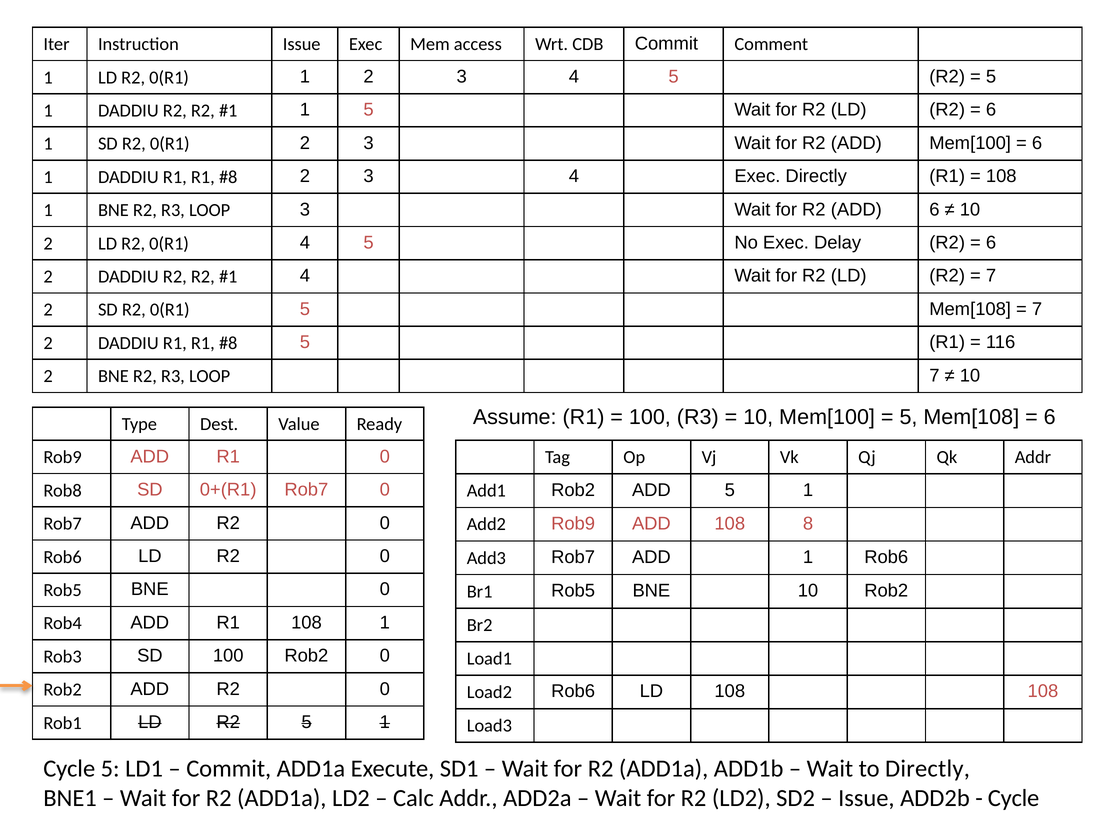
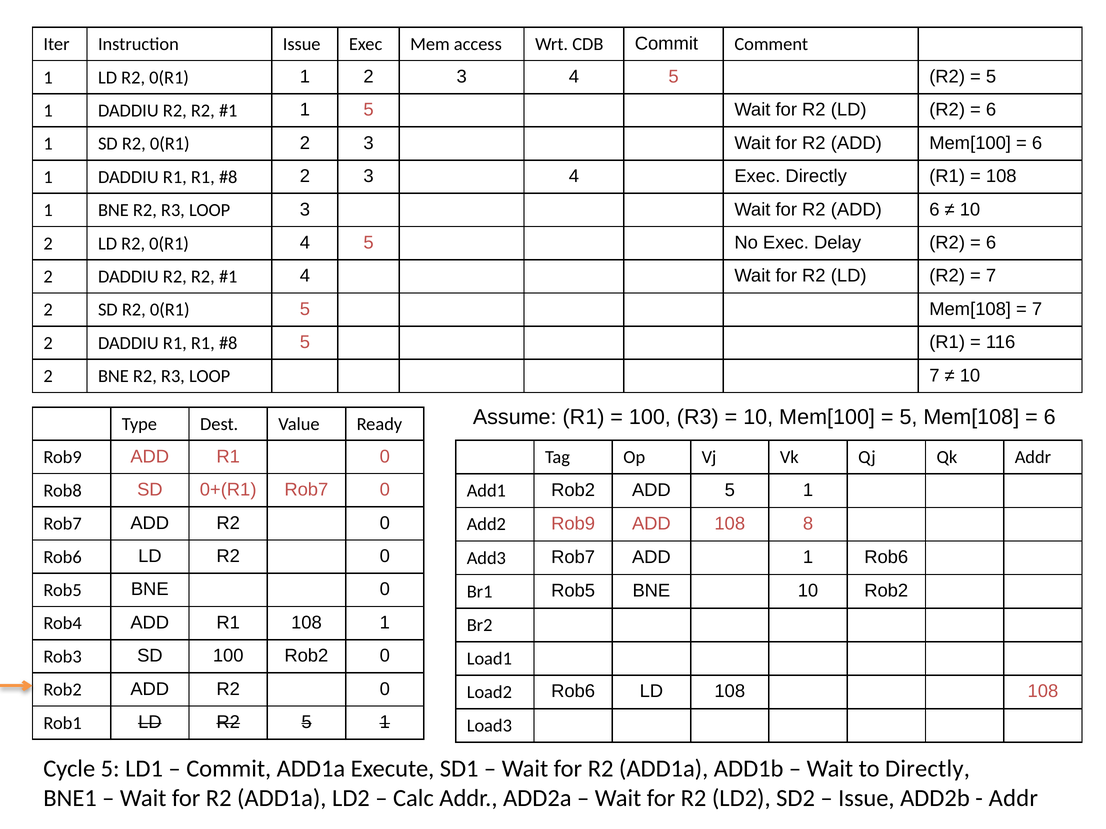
Cycle: Cycle -> Addr (1013, 799)
